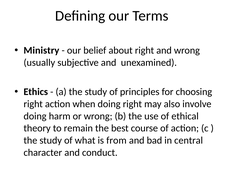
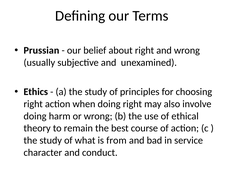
Ministry: Ministry -> Prussian (41, 50)
central: central -> service (189, 140)
